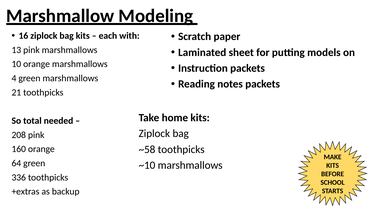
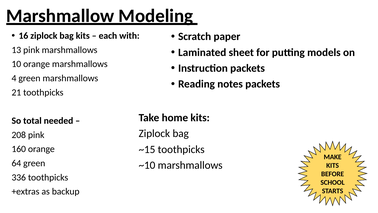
~58: ~58 -> ~15 (147, 149)
